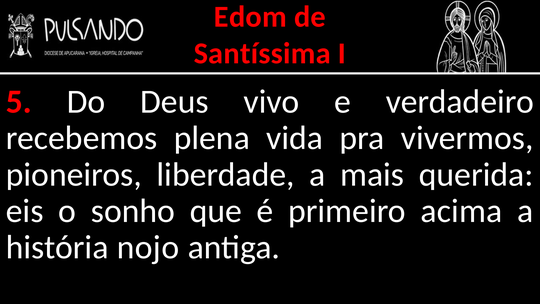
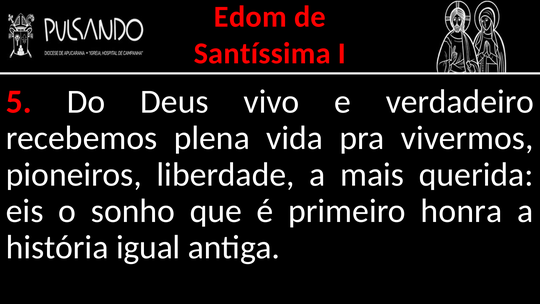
acima: acima -> honra (461, 211)
nojo: nojo -> igual (148, 247)
